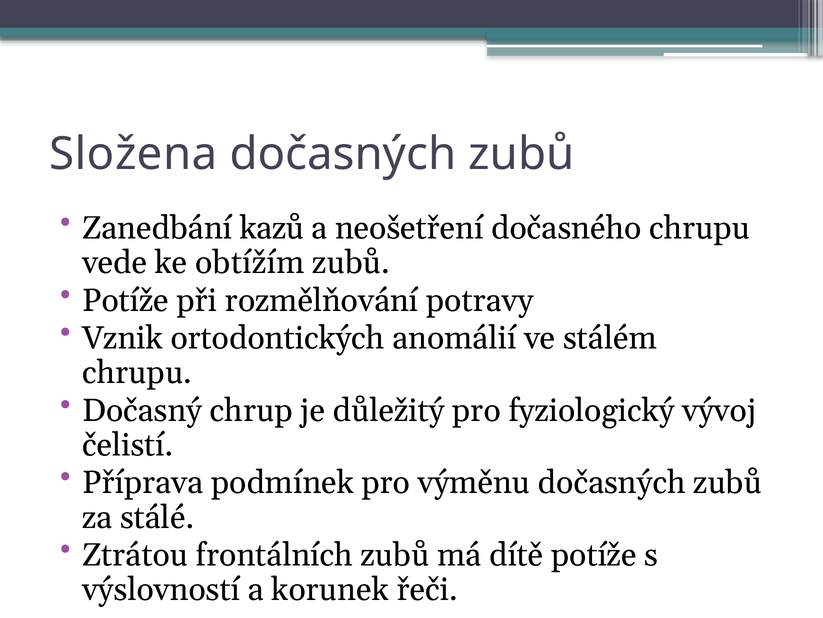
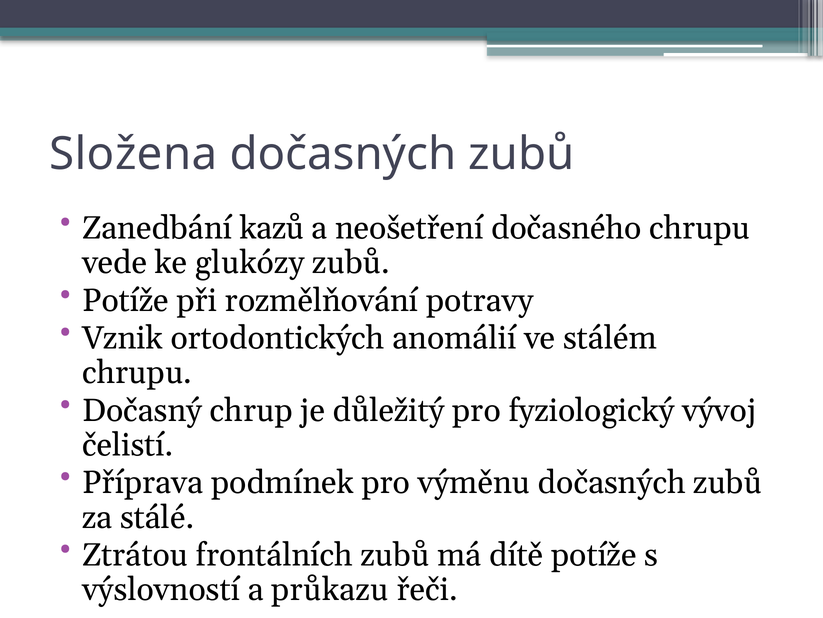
obtížím: obtížím -> glukózy (250, 263)
korunek: korunek -> průkazu (330, 589)
